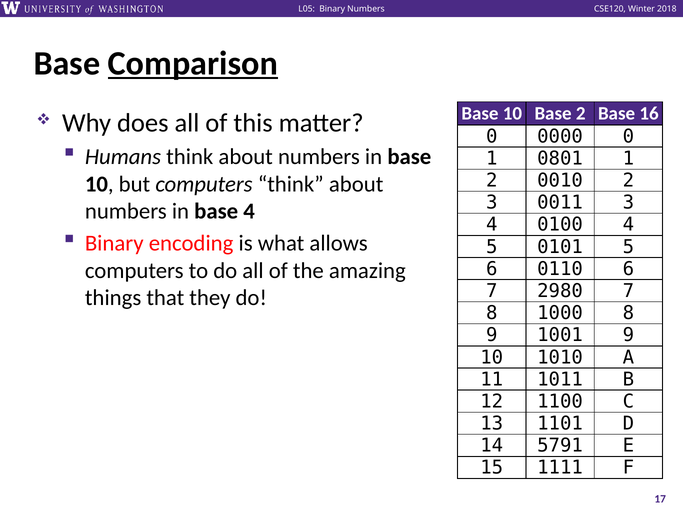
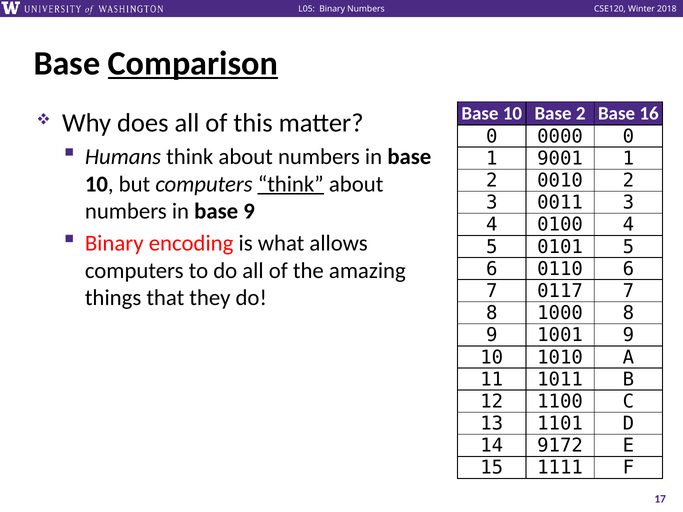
0801: 0801 -> 9001 (560, 159)
think underline: none -> present (291, 184)
base 4: 4 -> 9 (249, 212)
2980: 2980 -> 0117 (560, 291)
5791: 5791 -> 9172 (560, 446)
